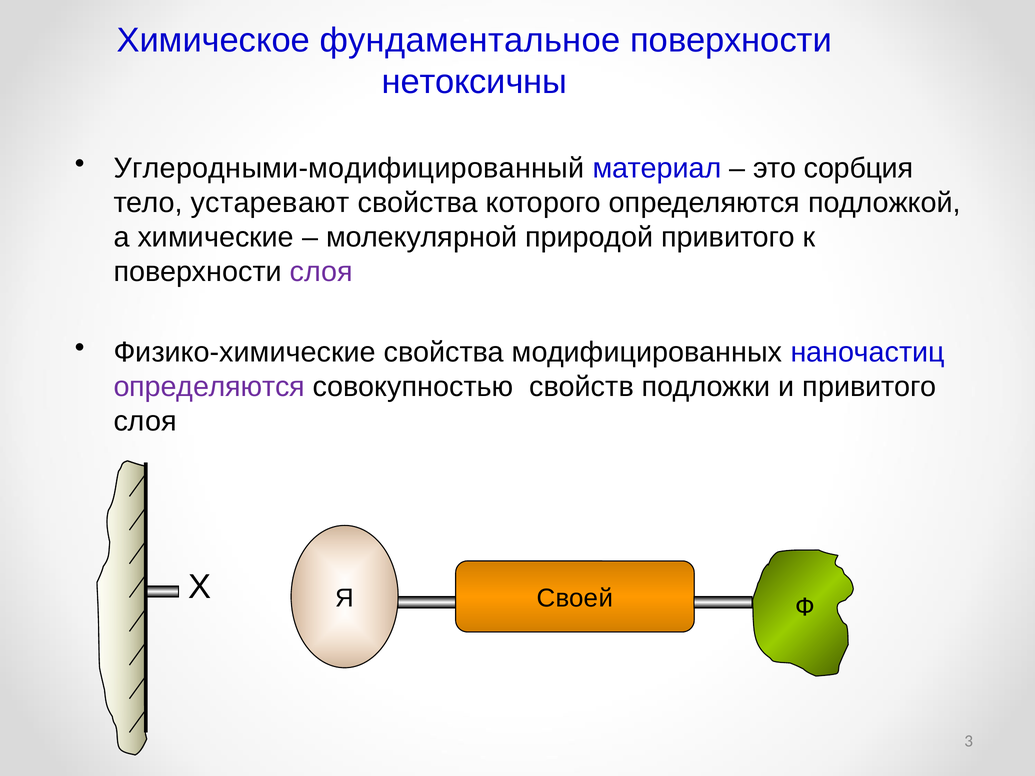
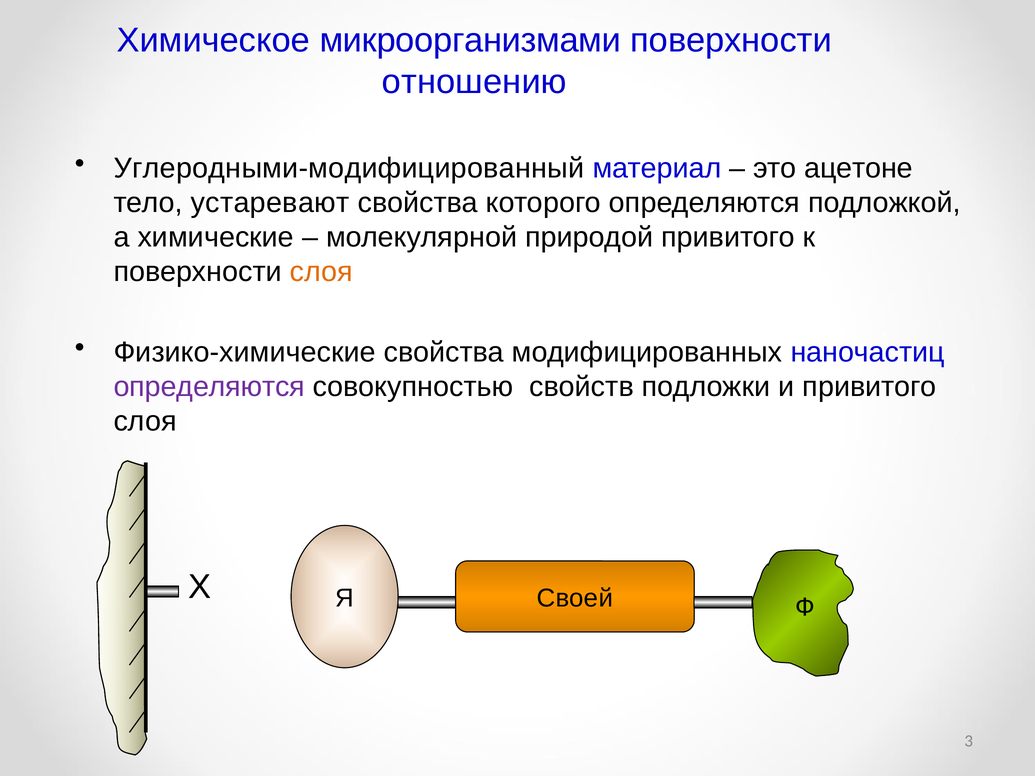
фундаментальное: фундаментальное -> микроорганизмами (470, 40)
нетоксичны: нетоксичны -> отношению (474, 82)
сорбция: сорбция -> ацетоне (859, 169)
слоя colour: purple -> orange (321, 272)
